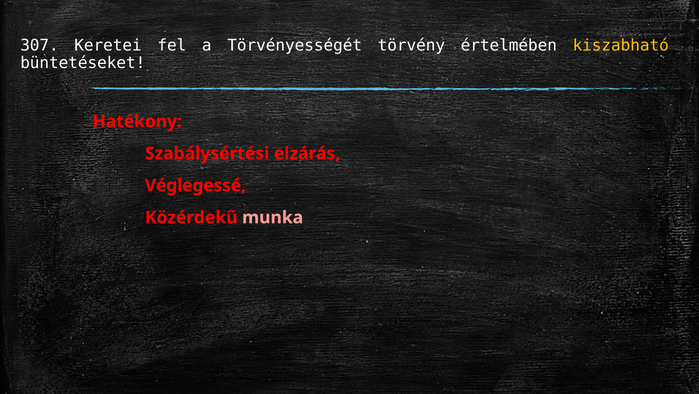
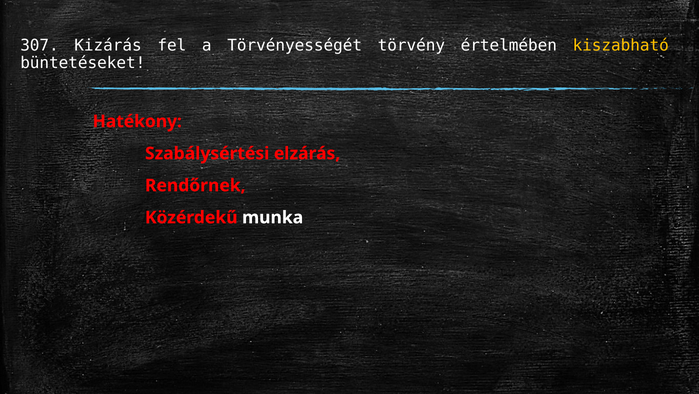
Keretei: Keretei -> Kizárás (108, 46)
Véglegessé: Véglegessé -> Rendőrnek (195, 185)
munka colour: pink -> white (273, 217)
